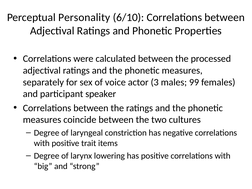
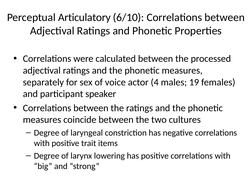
Personality: Personality -> Articulatory (84, 17)
3: 3 -> 4 (155, 82)
99: 99 -> 19 (194, 82)
